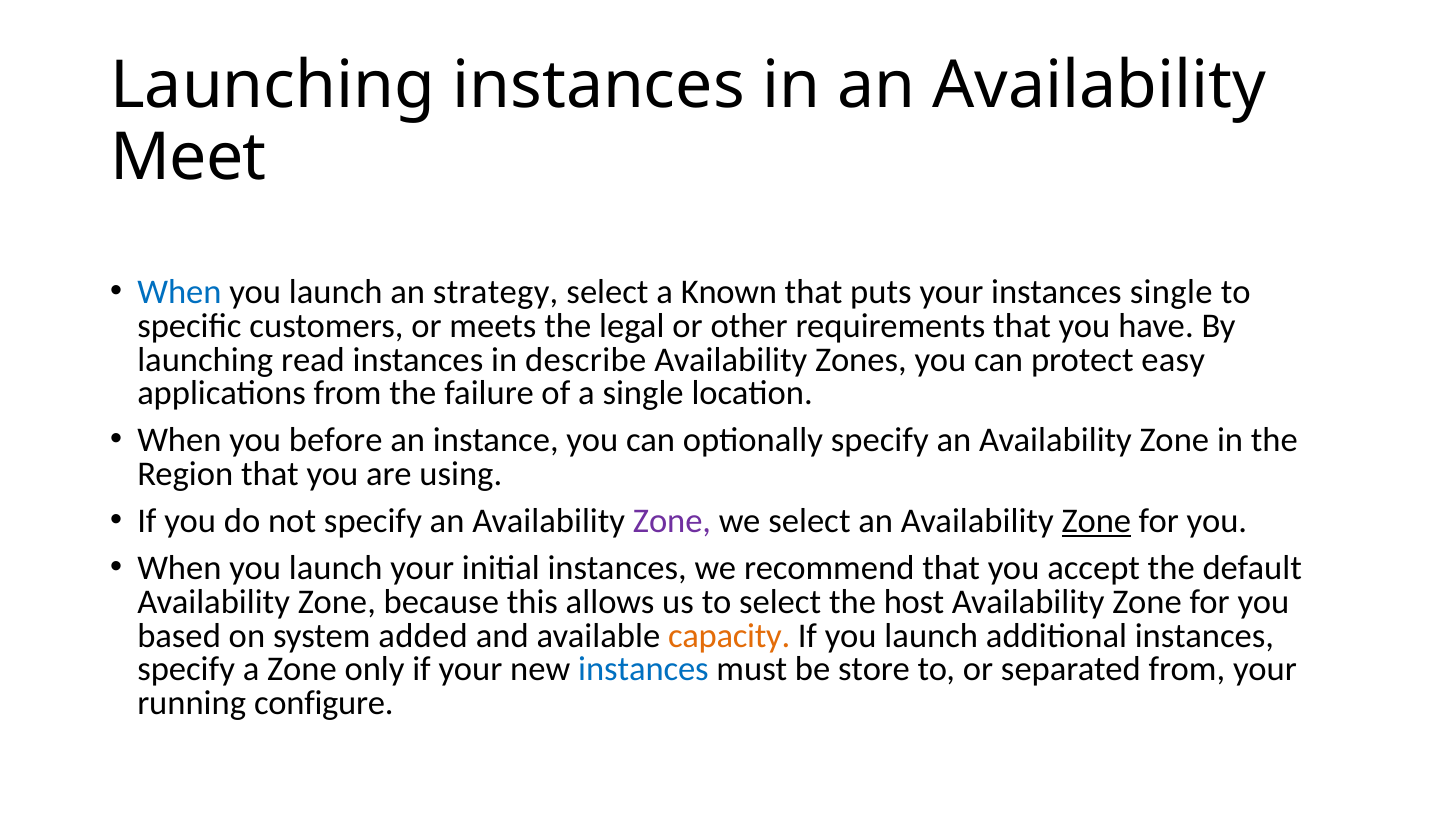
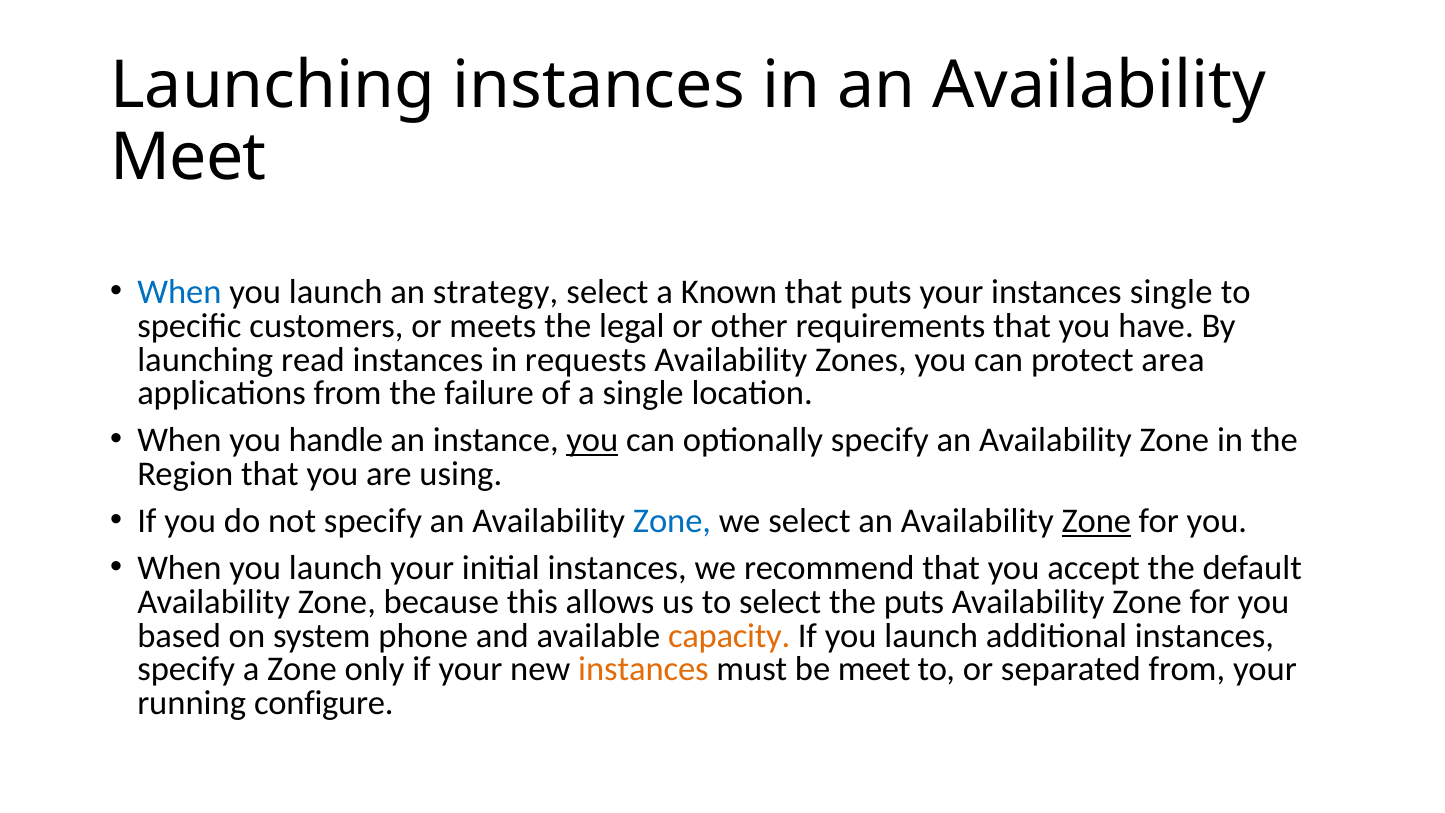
describe: describe -> requests (586, 360)
easy: easy -> area (1173, 360)
before: before -> handle (336, 440)
you underline: none -> present (592, 440)
Zone colour: purple -> blue (672, 521)
the host: host -> puts (914, 602)
added: added -> phone (423, 635)
instances colour: blue -> orange (643, 669)
be store: store -> meet (874, 669)
